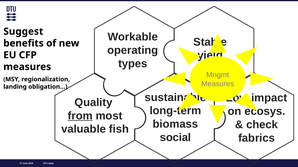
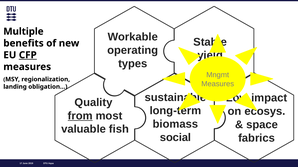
Suggest: Suggest -> Multiple (23, 32)
CFP underline: none -> present (28, 55)
check: check -> space (262, 125)
